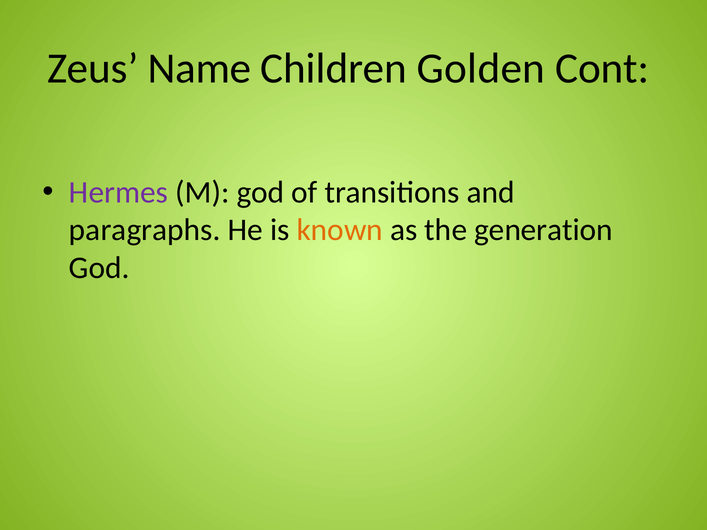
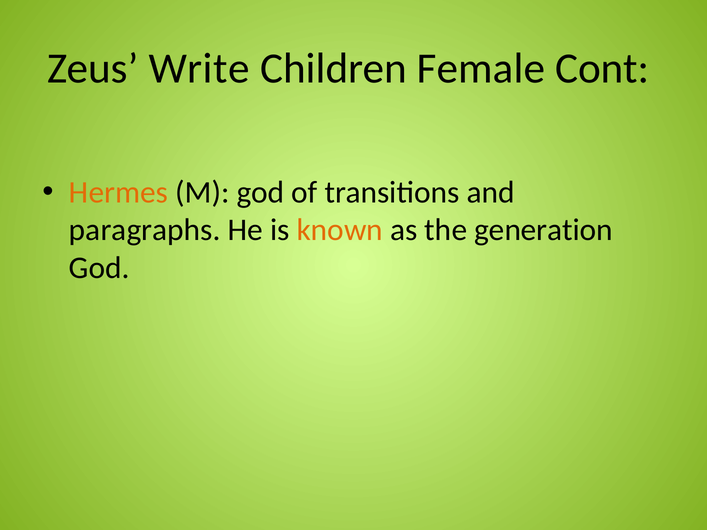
Name: Name -> Write (199, 68)
Golden: Golden -> Female (481, 68)
Hermes colour: purple -> orange (119, 192)
